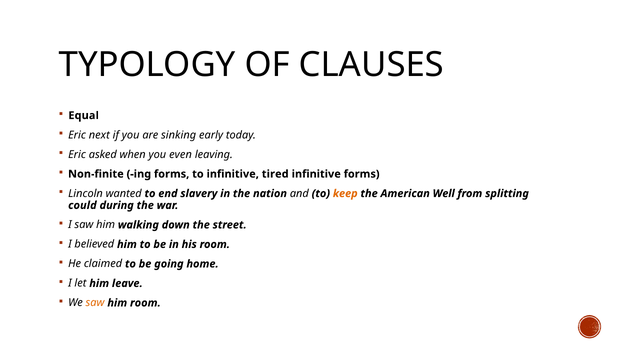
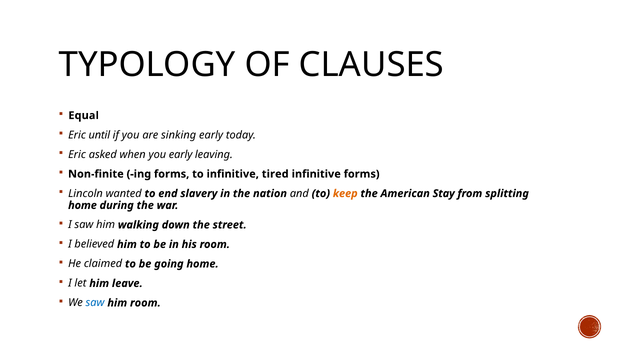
next: next -> until (99, 135)
you even: even -> early (181, 155)
Well: Well -> Stay (444, 194)
could: could -> home (82, 206)
saw colour: orange -> blue (95, 303)
